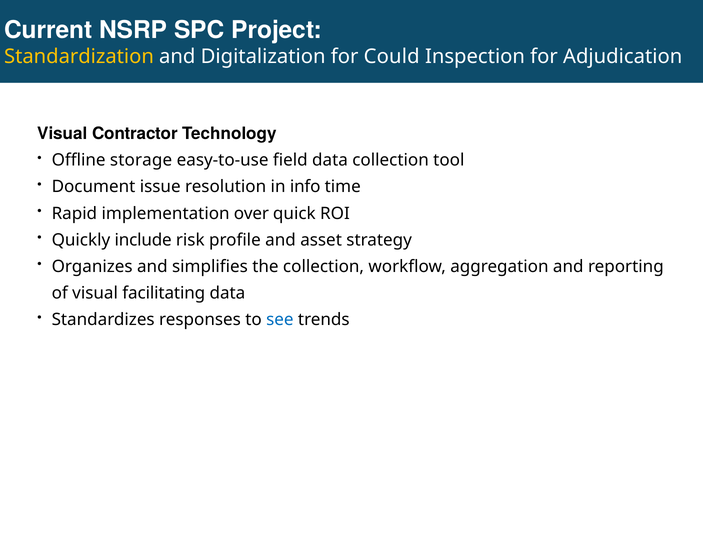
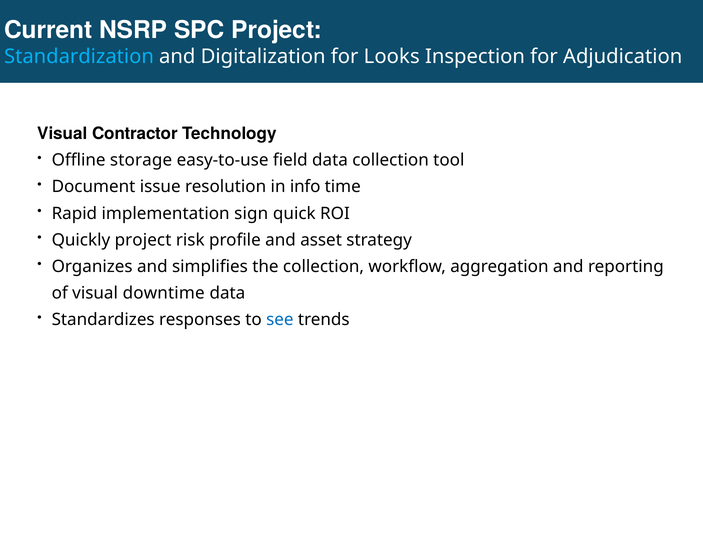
Standardization colour: yellow -> light blue (79, 57)
Could: Could -> Looks (392, 57)
over: over -> sign (251, 213)
Quickly include: include -> project (143, 240)
facilitating: facilitating -> downtime (164, 293)
